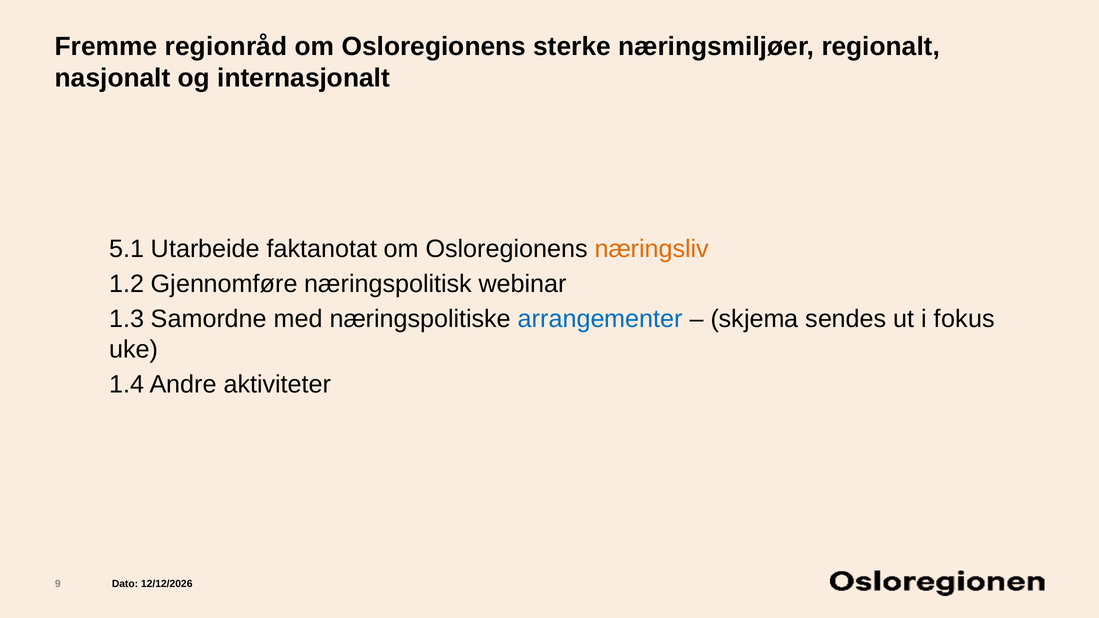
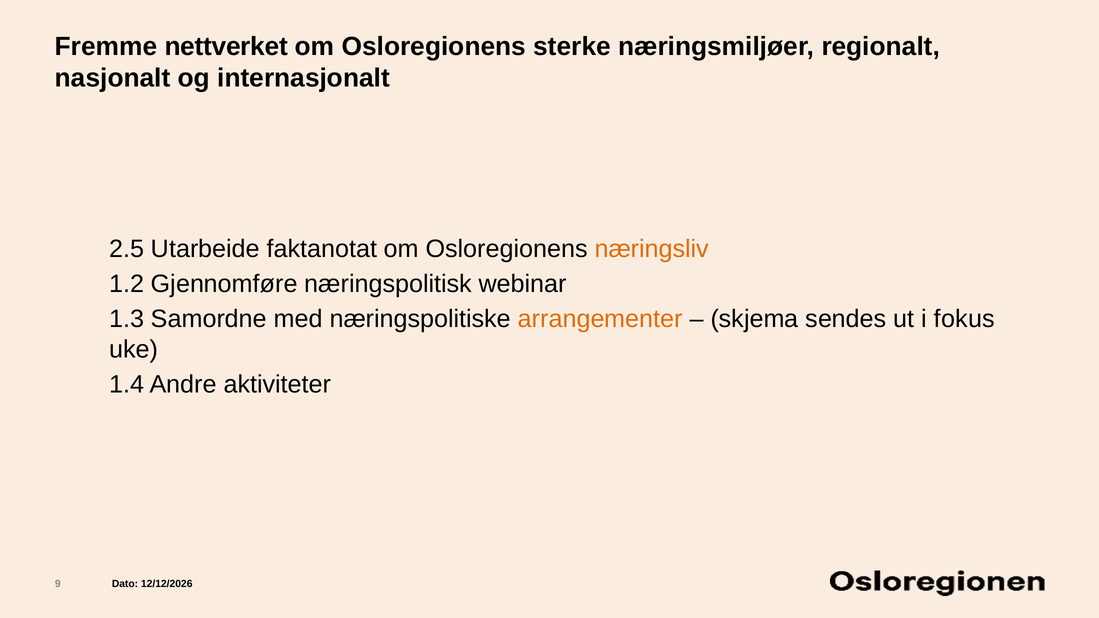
regionråd: regionråd -> nettverket (226, 47)
5.1: 5.1 -> 2.5 (127, 249)
arrangementer colour: blue -> orange (600, 319)
